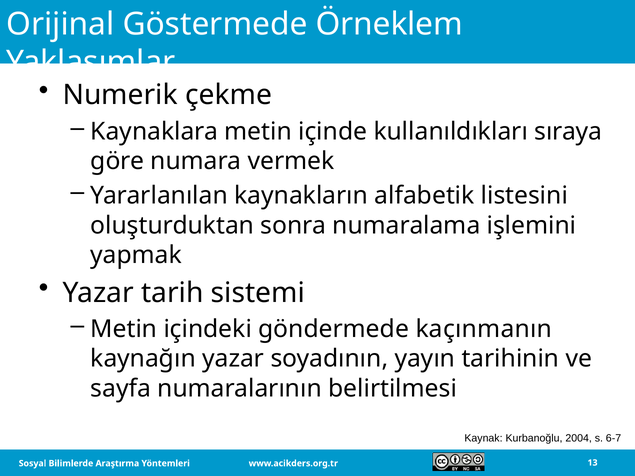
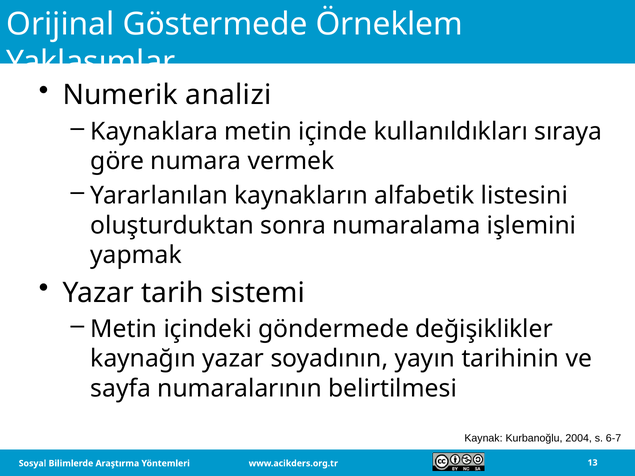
çekme: çekme -> analizi (228, 95)
kaçınmanın: kaçınmanın -> değişiklikler (484, 329)
